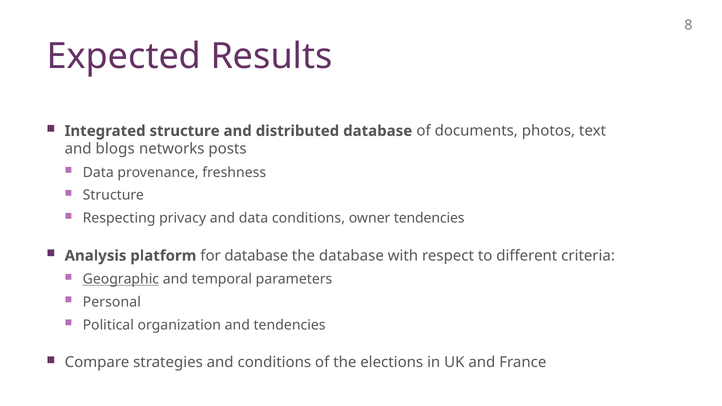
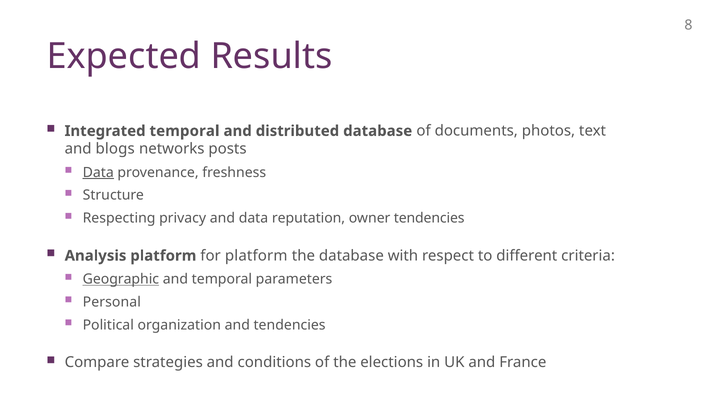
Integrated structure: structure -> temporal (185, 131)
Data underline: none -> present (98, 172)
data conditions: conditions -> reputation (309, 218)
for database: database -> platform (256, 256)
